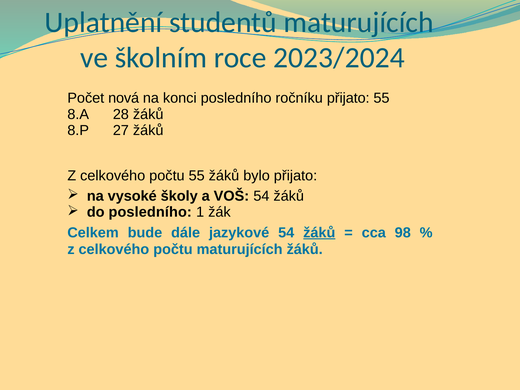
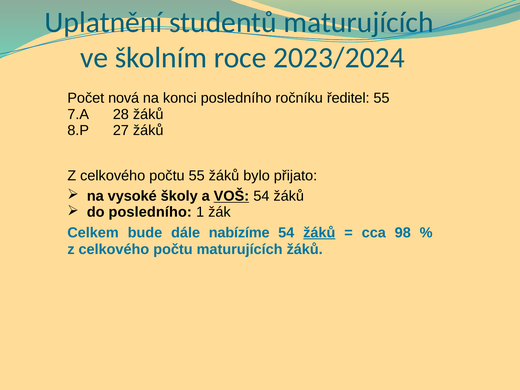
ročníku přijato: přijato -> ředitel (348, 98)
8.A: 8.A -> 7.A (78, 114)
VOŠ underline: none -> present (231, 196)
jazykové: jazykové -> nabízíme (239, 233)
